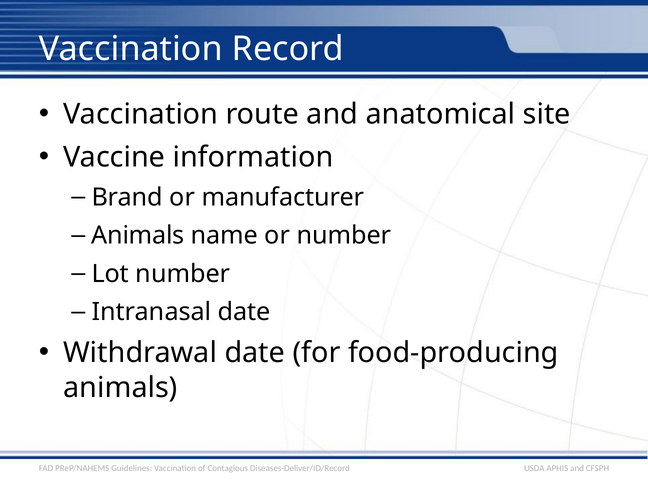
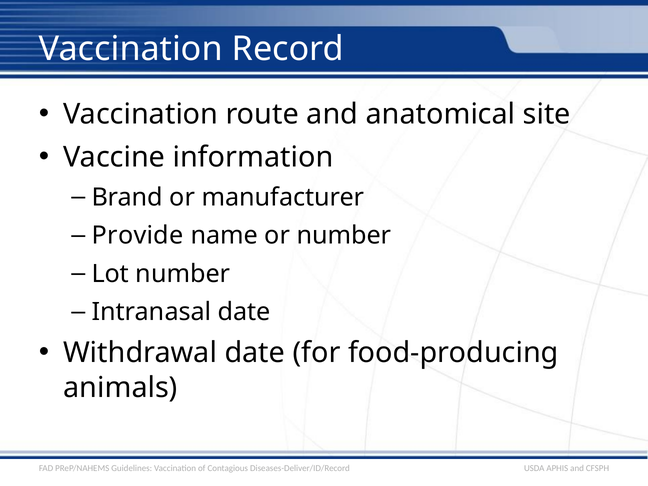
Animals: Animals -> Provide (138, 236)
